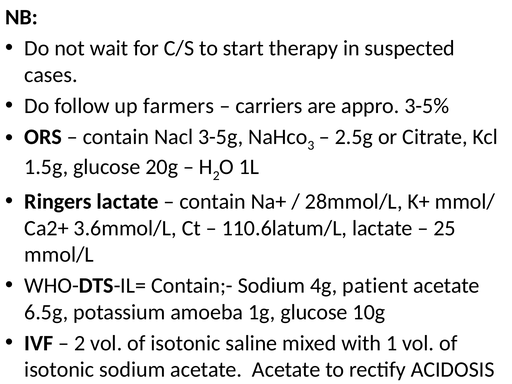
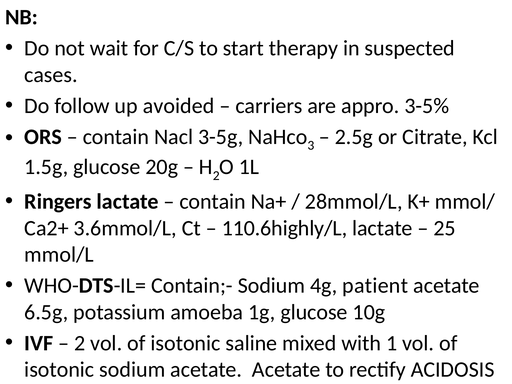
farmers: farmers -> avoided (179, 106)
110.6latum/L: 110.6latum/L -> 110.6highly/L (284, 228)
